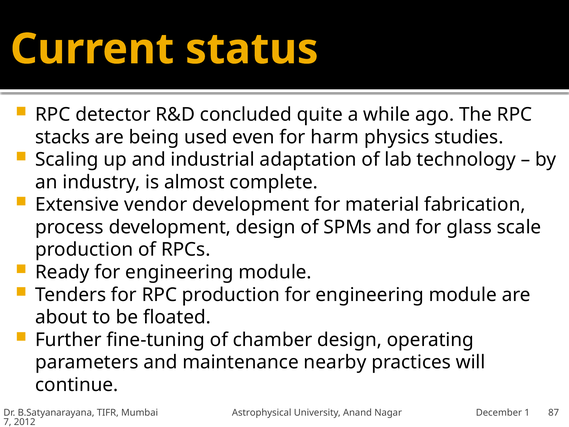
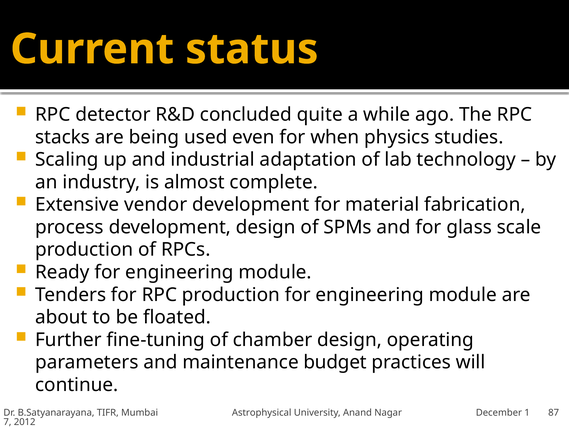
harm: harm -> when (335, 137)
nearby: nearby -> budget (335, 362)
